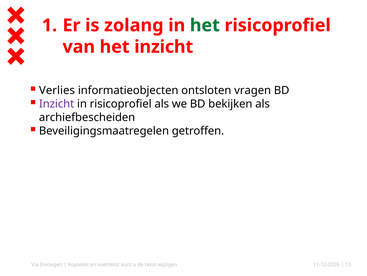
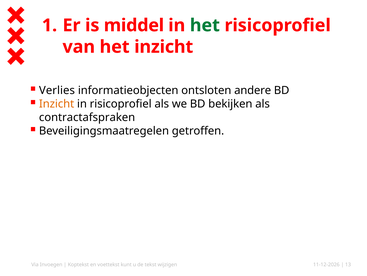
zolang: zolang -> middel (134, 25)
vragen: vragen -> andere (253, 90)
Inzicht colour: purple -> orange (57, 104)
archiefbescheiden: archiefbescheiden -> contractafspraken (87, 117)
